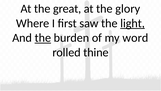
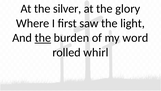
great: great -> silver (67, 9)
light underline: present -> none (133, 23)
thine: thine -> whirl (96, 52)
